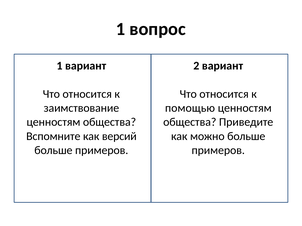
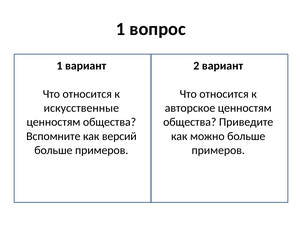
заимствование: заимствование -> искусственные (81, 108)
помощью: помощью -> авторское (190, 108)
